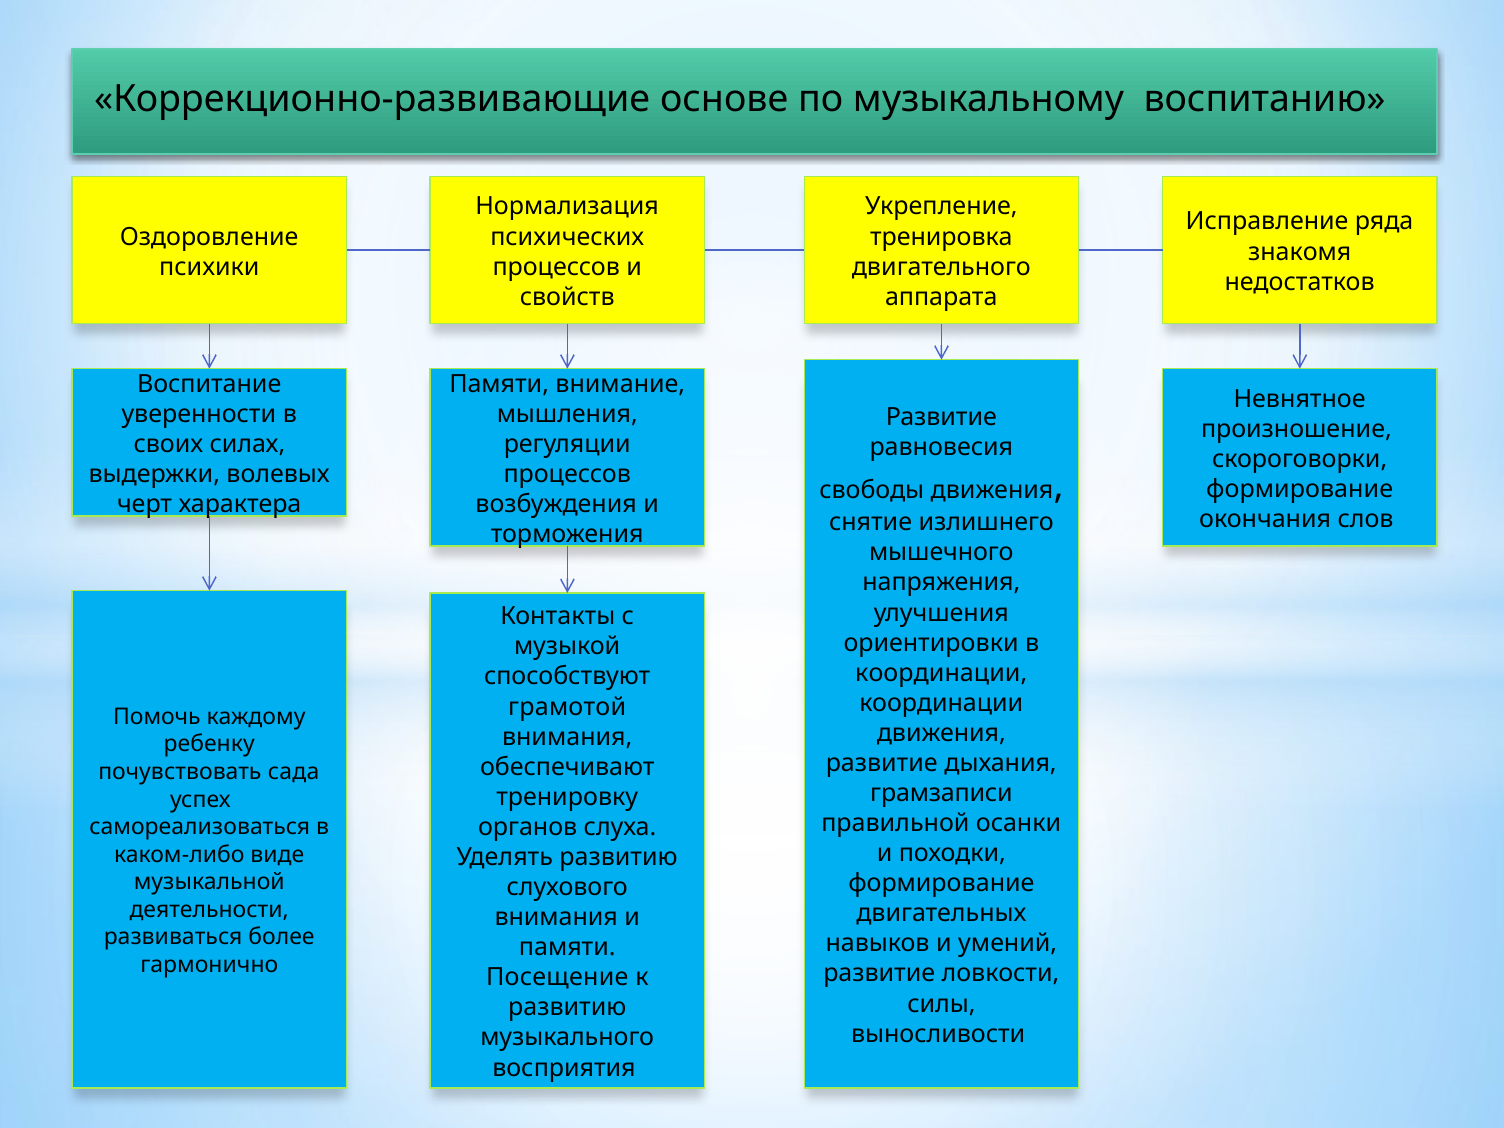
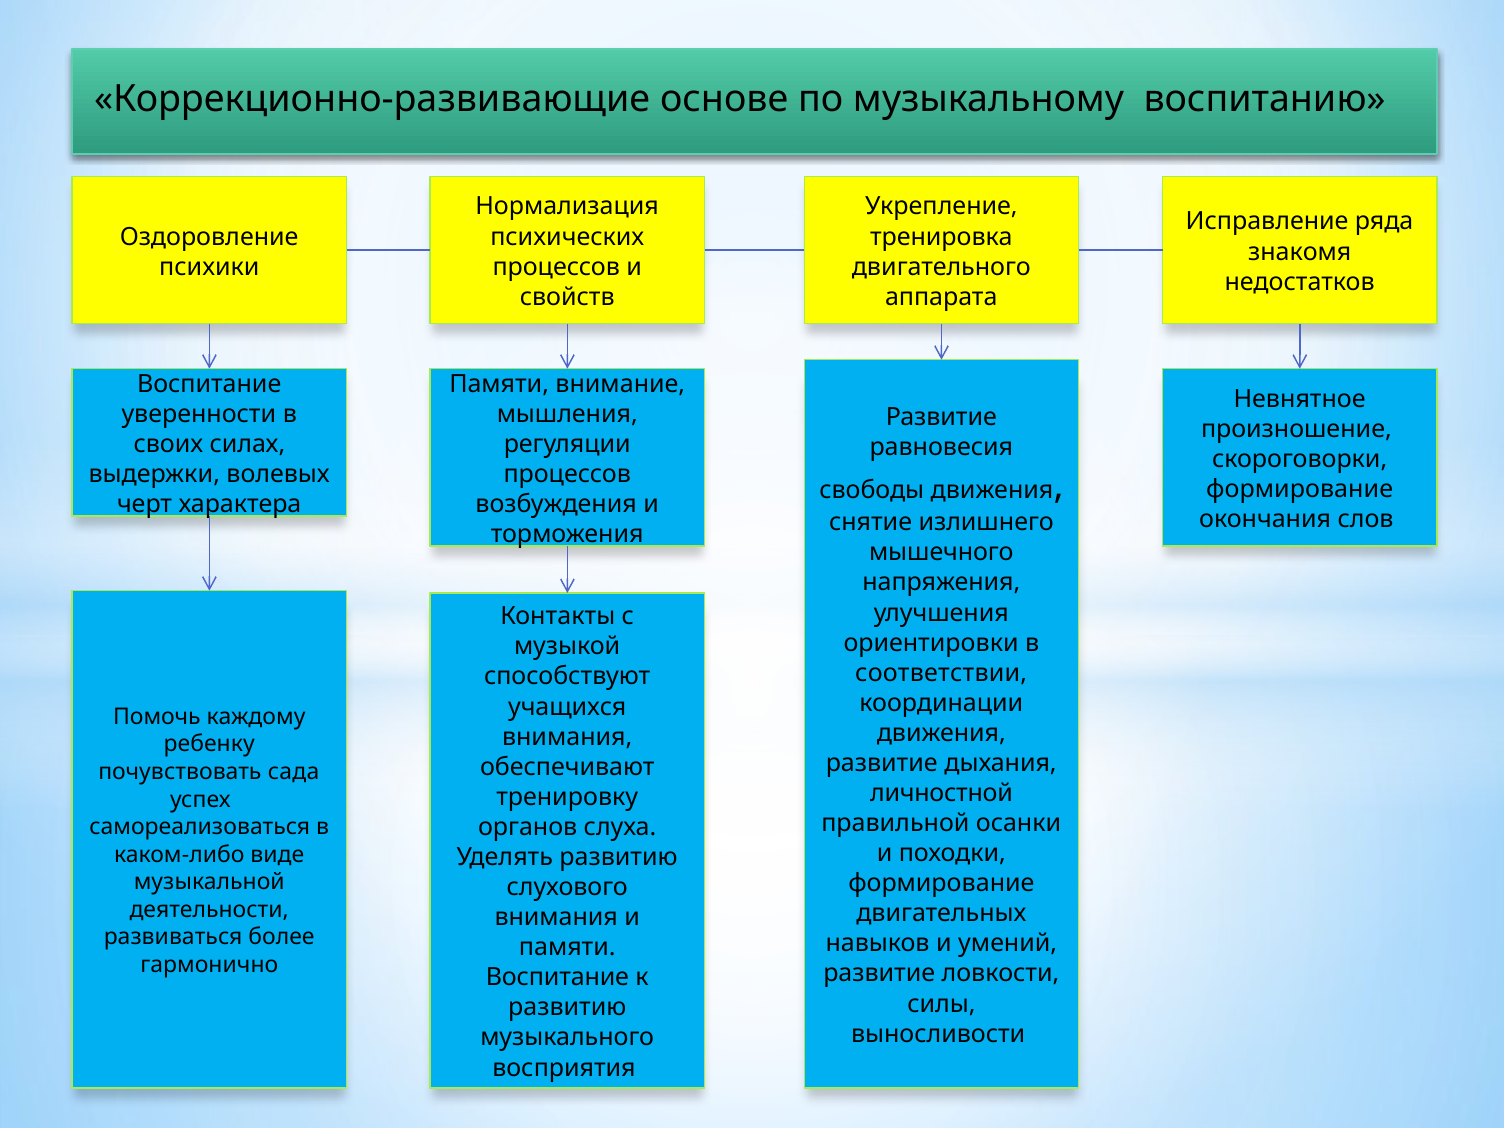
координации: координации -> соответствии (941, 673)
грамотой: грамотой -> учащихся (567, 707)
грамзаписи: грамзаписи -> личностной (941, 793)
Посещение: Посещение -> Воспитание (557, 978)
